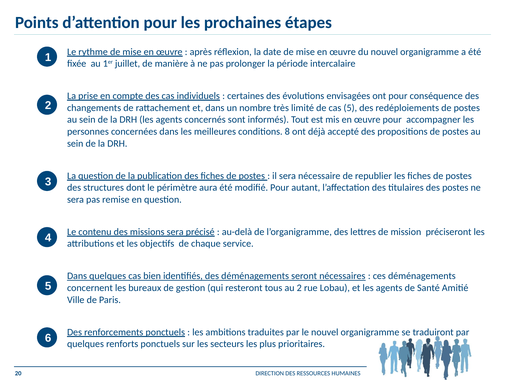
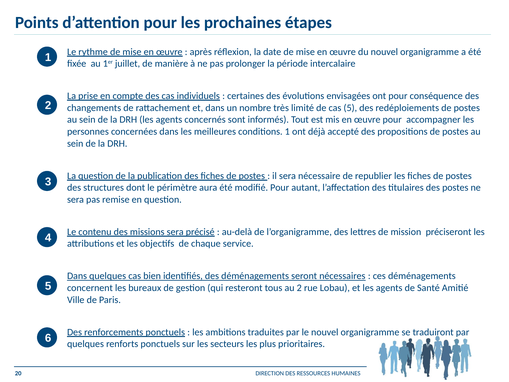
conditions 8: 8 -> 1 (287, 131)
